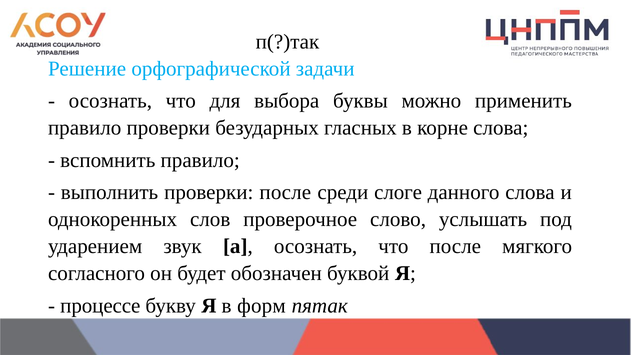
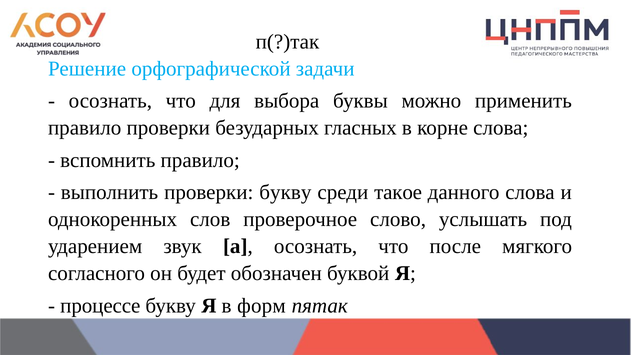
проверки после: после -> букву (285, 192)
слоге: слоге -> такое (398, 192)
